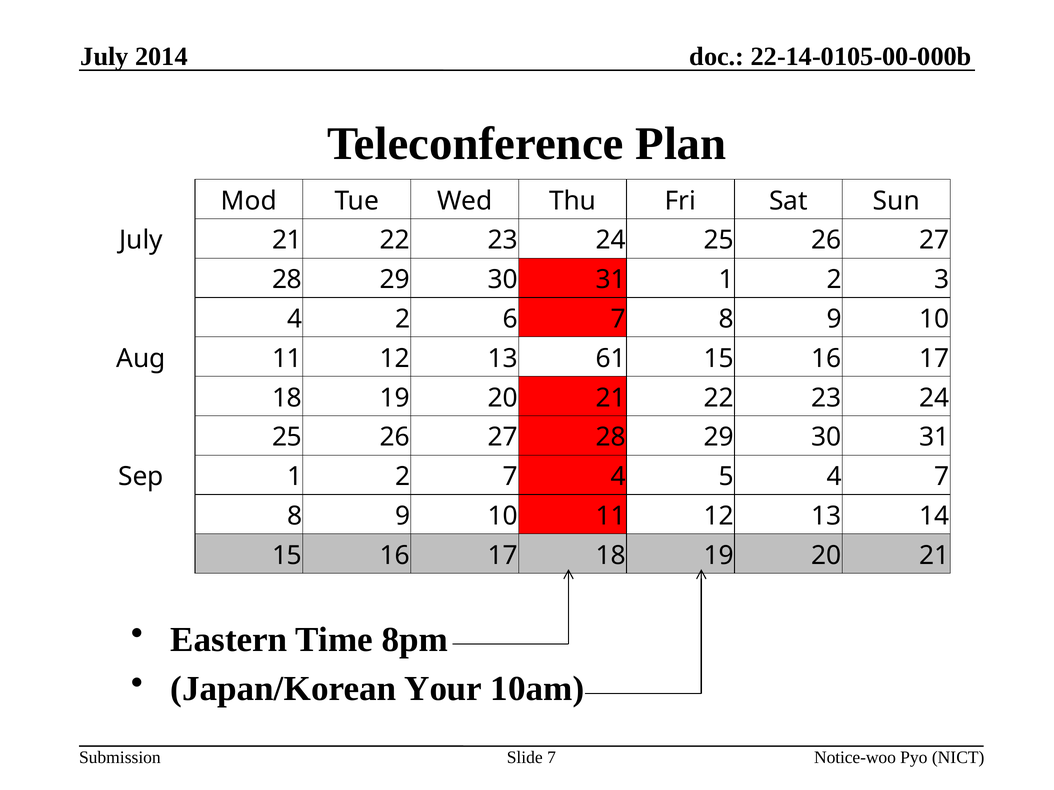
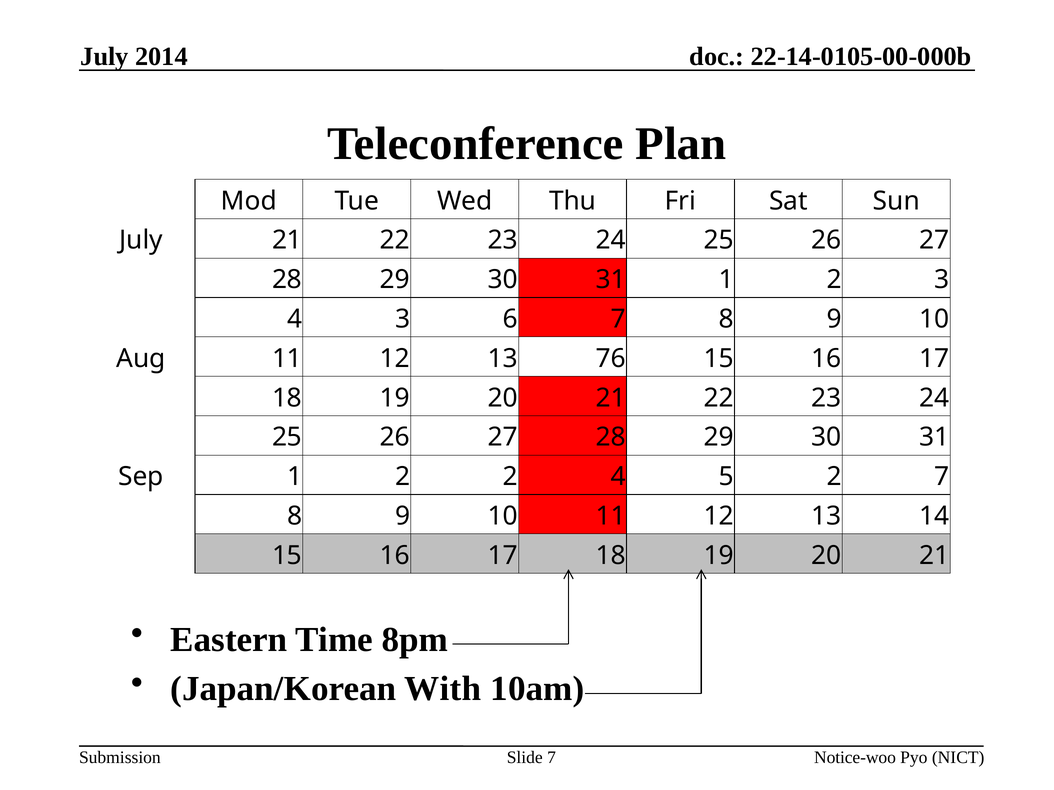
4 2: 2 -> 3 (403, 319)
61: 61 -> 76 (611, 359)
2 7: 7 -> 2 (510, 477)
5 4: 4 -> 2 (834, 477)
Your: Your -> With (443, 689)
